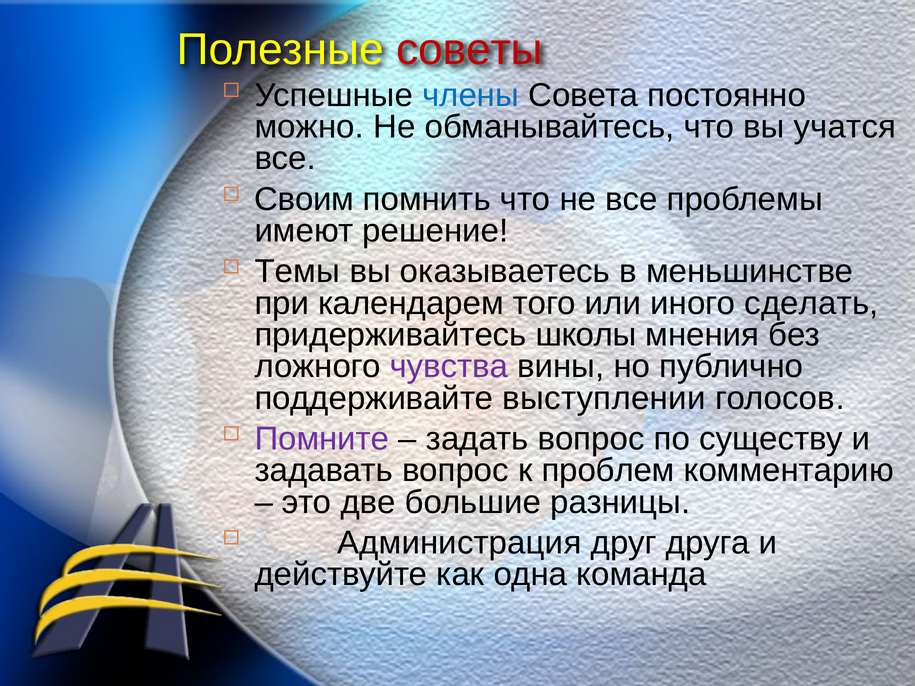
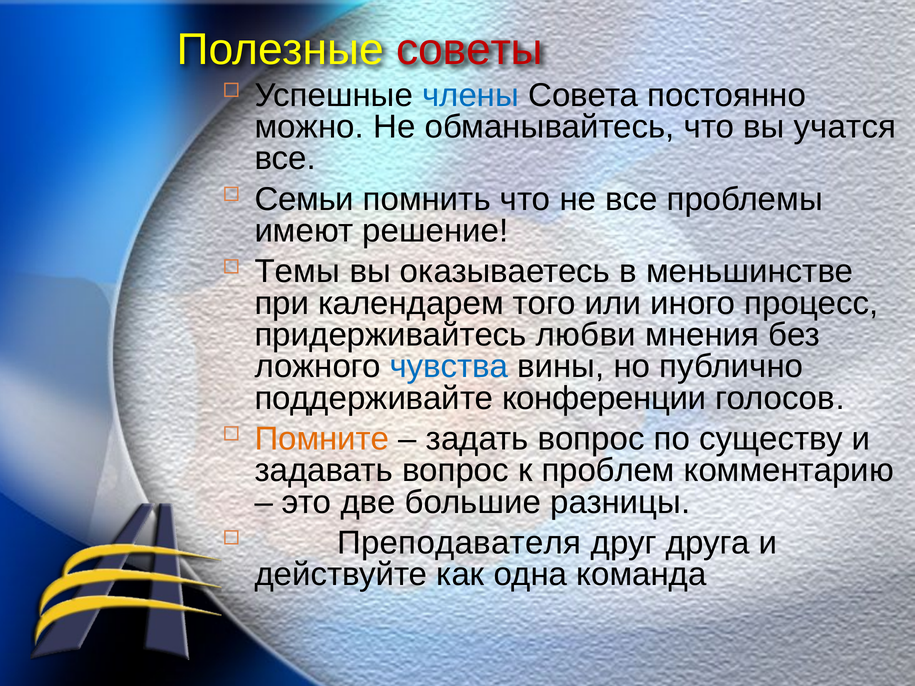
Своим: Своим -> Семьи (304, 199)
сделать: сделать -> процесс (811, 303)
школы: школы -> любви (586, 335)
чувства colour: purple -> blue (449, 367)
выступлении: выступлении -> конференции (604, 398)
Помните colour: purple -> orange (322, 439)
Администрация: Администрация -> Преподавателя (459, 543)
